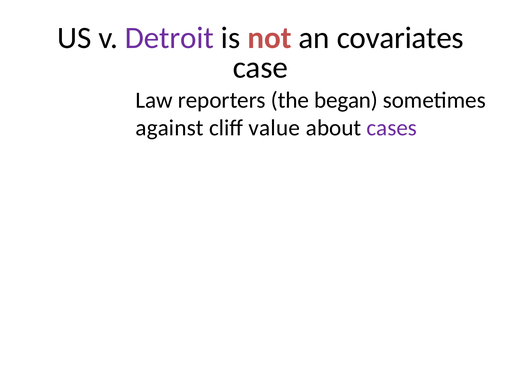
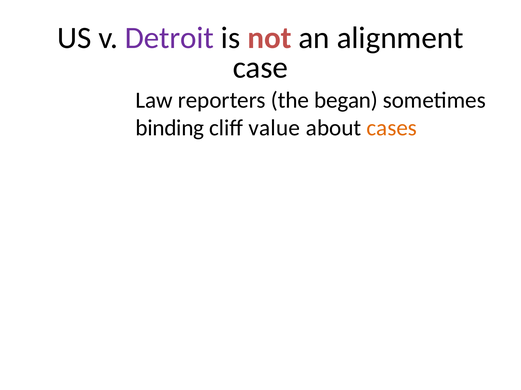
covariates: covariates -> alignment (400, 38)
against: against -> binding (170, 128)
cases colour: purple -> orange (392, 128)
